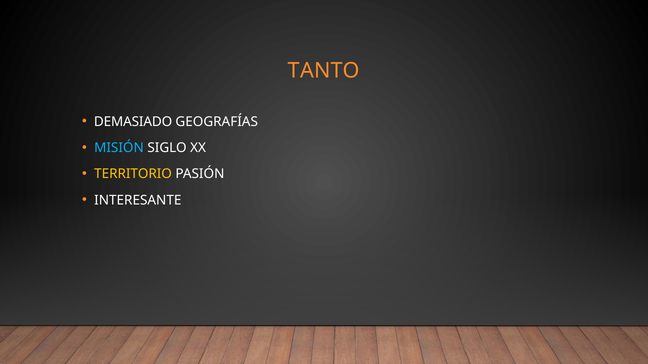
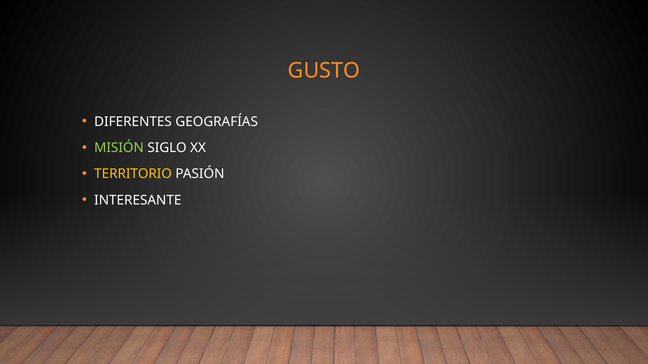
TANTO: TANTO -> GUSTO (324, 71)
DEMASIADO: DEMASIADO -> DIFERENTES (133, 122)
MISIÓN colour: light blue -> light green (119, 148)
